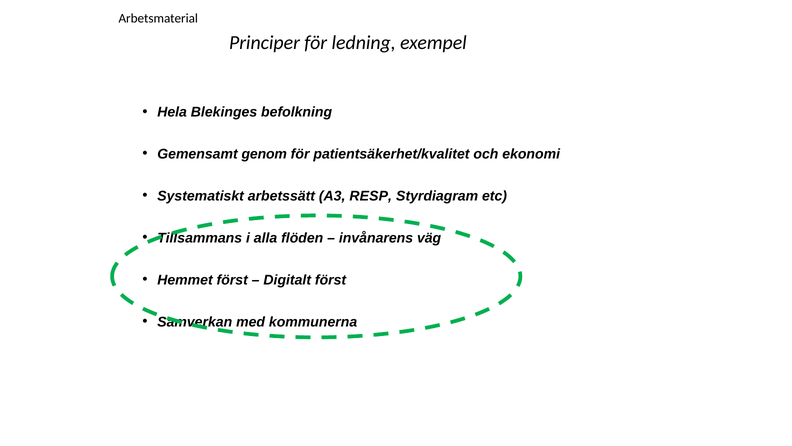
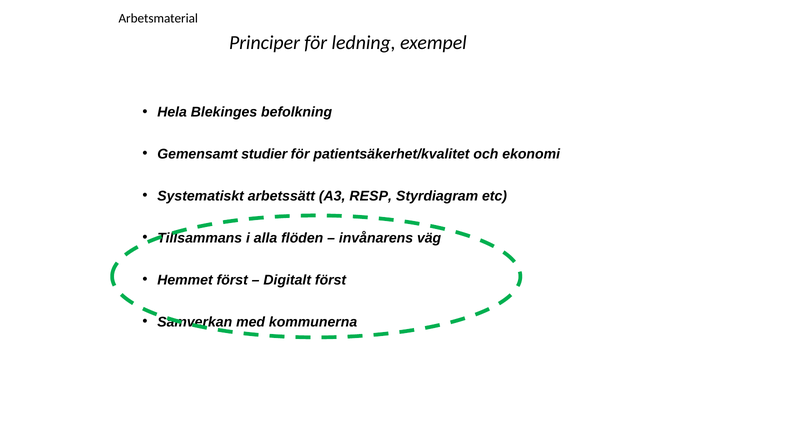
genom: genom -> studier (264, 154)
